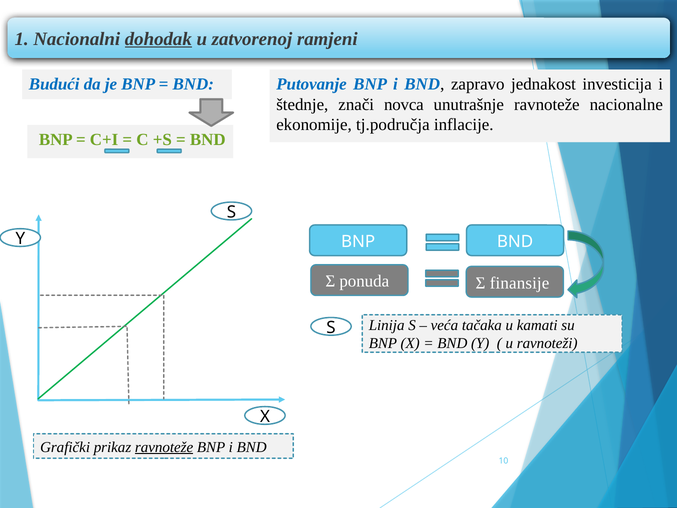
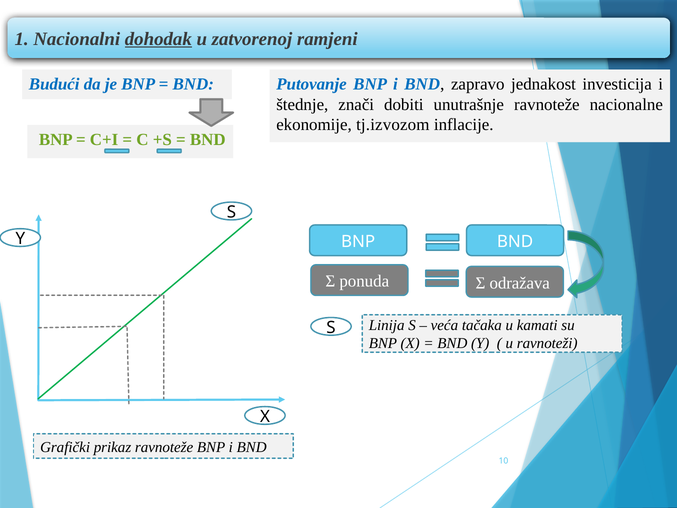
novca: novca -> dobiti (404, 104)
tj.područja: tj.područja -> tj.izvozom (393, 125)
finansije: finansije -> odražava (520, 283)
ravnoteže underline: present -> none (164, 447)
